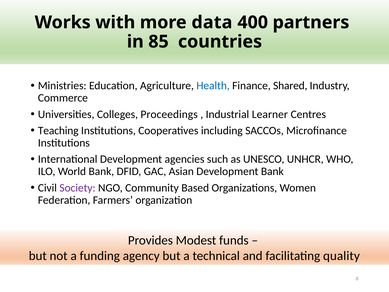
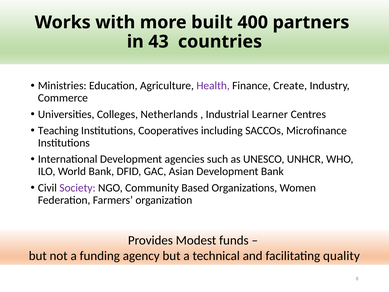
data: data -> built (212, 22)
85: 85 -> 43 (158, 42)
Health colour: blue -> purple (213, 86)
Shared: Shared -> Create (290, 86)
Proceedings: Proceedings -> Netherlands (169, 114)
